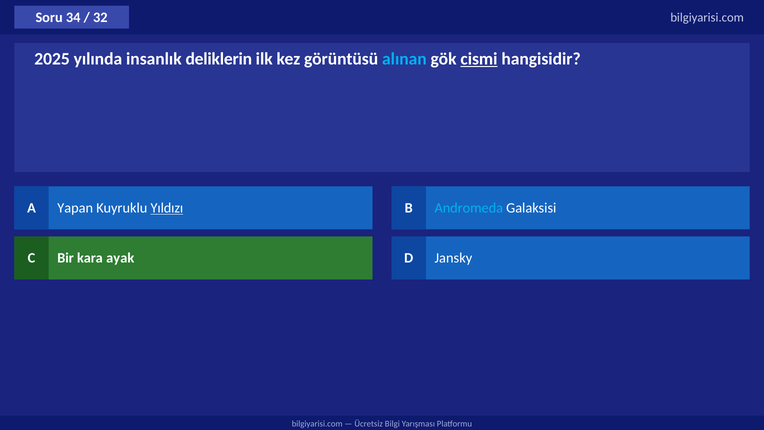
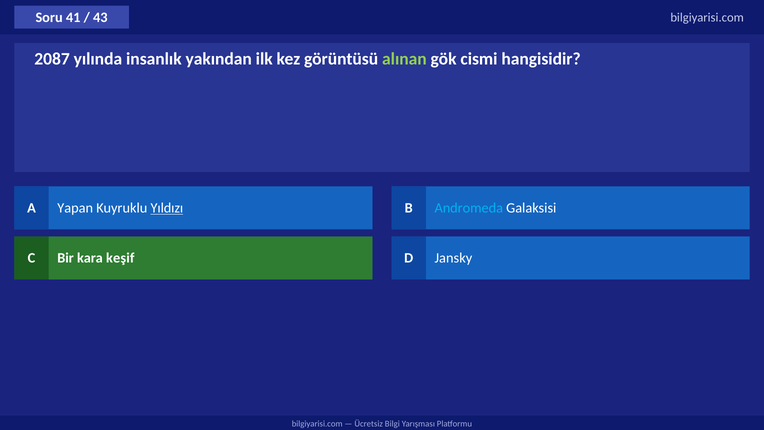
34: 34 -> 41 (73, 17)
32: 32 -> 43 (100, 17)
2025: 2025 -> 2087 (52, 59)
deliklerin: deliklerin -> yakından (219, 59)
alınan colour: light blue -> light green (404, 59)
cismi underline: present -> none (479, 59)
ayak: ayak -> keşif (120, 258)
